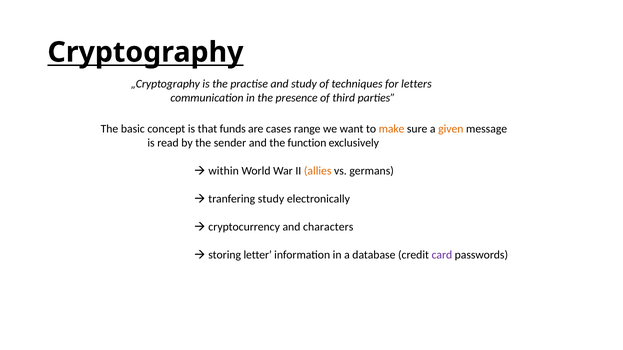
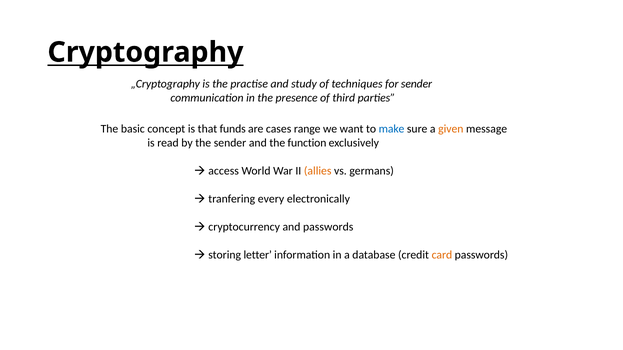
for letters: letters -> sender (417, 84)
make colour: orange -> blue (392, 129)
within: within -> access (224, 171)
tranfering study: study -> every (271, 199)
and characters: characters -> passwords (328, 227)
card colour: purple -> orange (442, 255)
